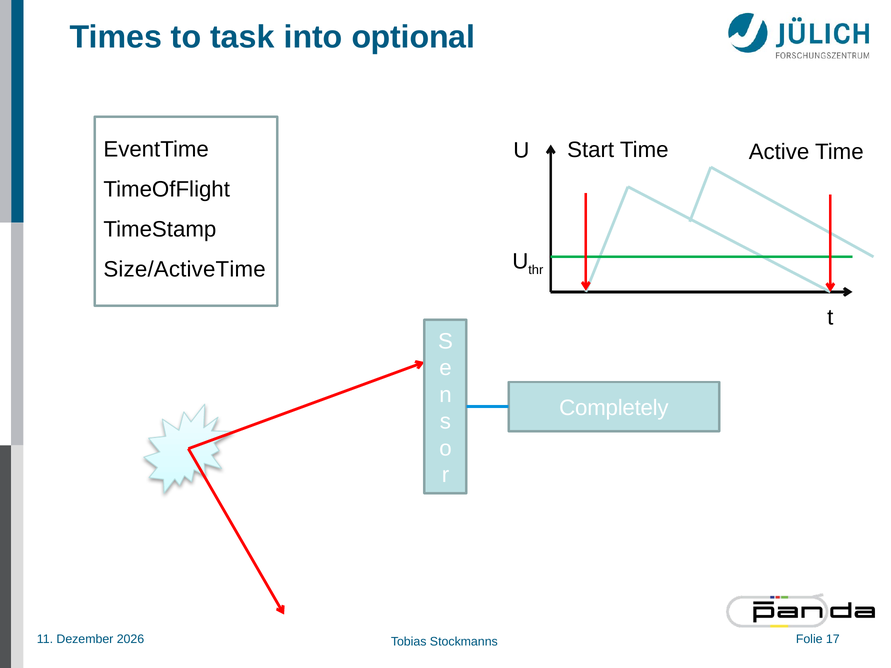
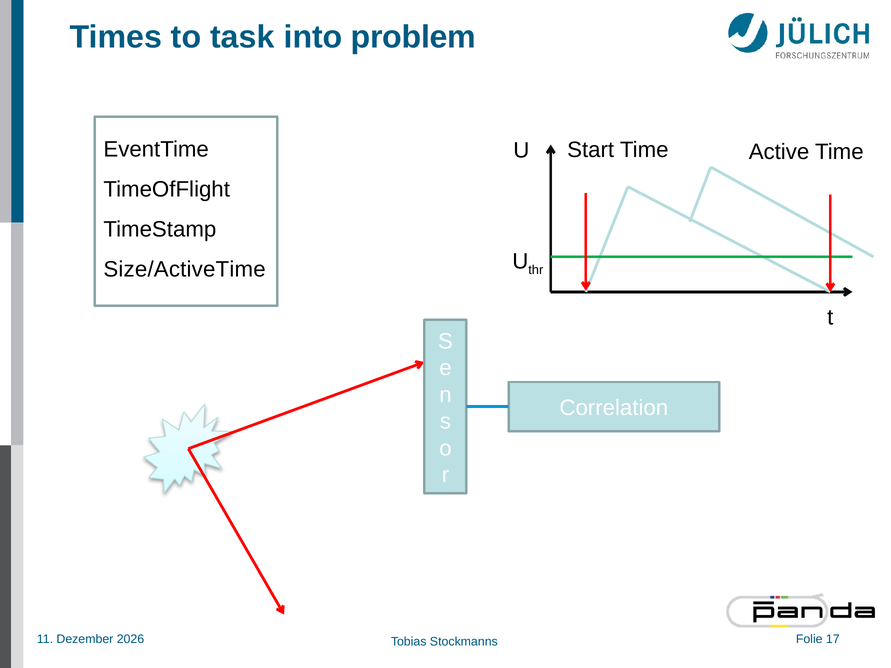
optional: optional -> problem (413, 37)
Completely: Completely -> Correlation (614, 408)
